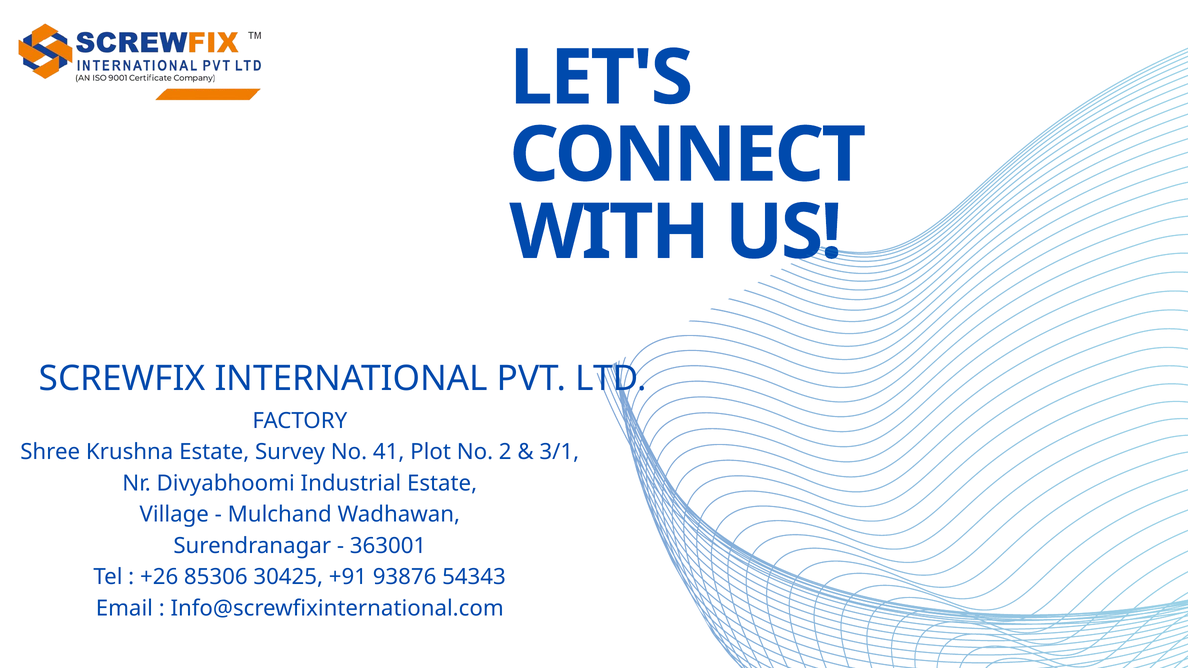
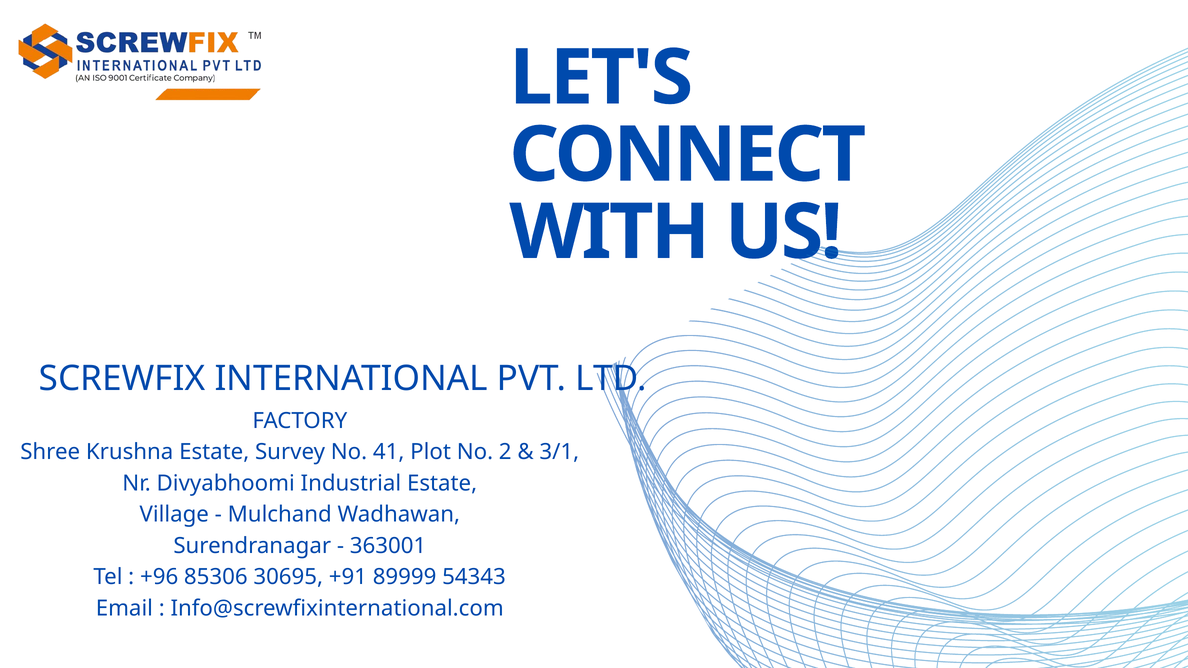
+26: +26 -> +96 (159, 577)
30425: 30425 -> 30695 (288, 577)
93876: 93876 -> 89999 (405, 577)
